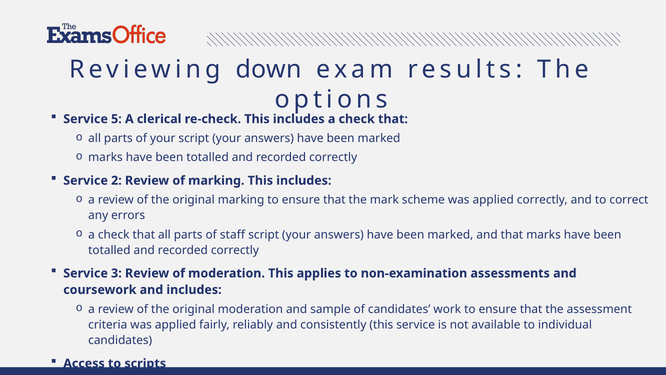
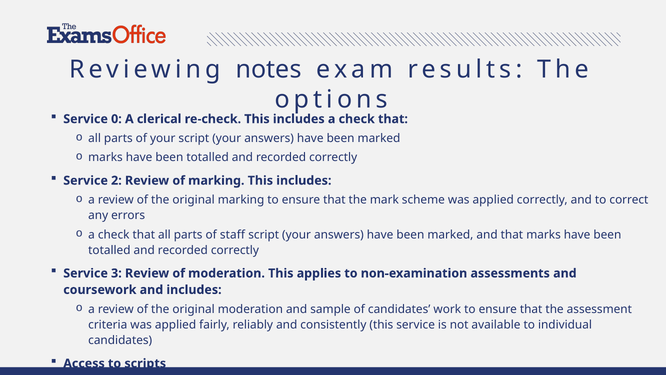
down: down -> notes (269, 70)
5: 5 -> 0 (116, 119)
